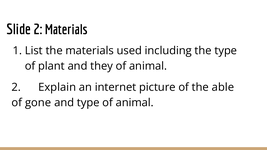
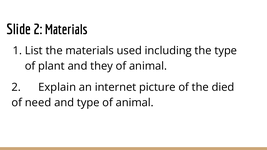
able: able -> died (223, 87)
gone: gone -> need (38, 103)
